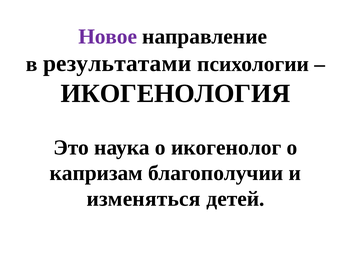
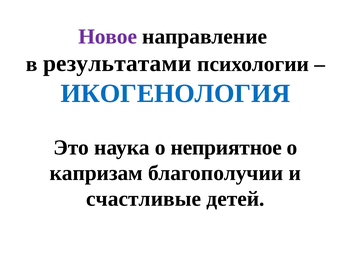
ИКОГЕНОЛОГИЯ colour: black -> blue (176, 94)
икогенолог: икогенолог -> неприятное (226, 148)
изменяться: изменяться -> счастливые (144, 199)
